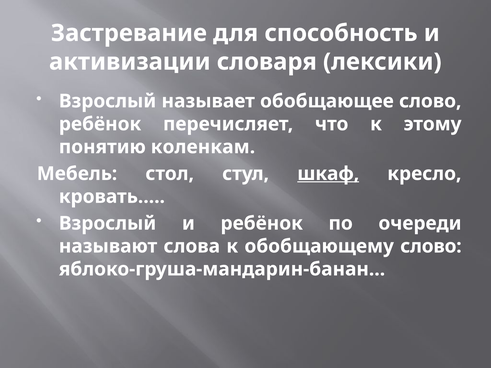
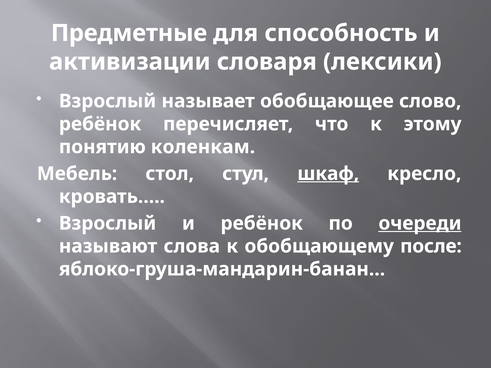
Застревание: Застревание -> Предметные (129, 33)
очереди underline: none -> present (420, 223)
обобщающему слово: слово -> после (431, 246)
